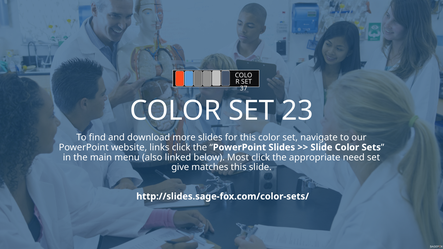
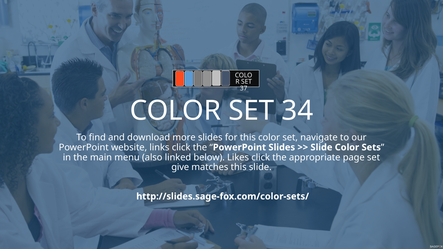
23: 23 -> 34 (297, 111)
Most: Most -> Likes (238, 157)
need: need -> page (354, 157)
